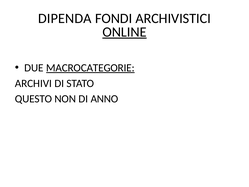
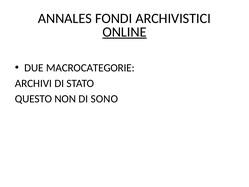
DIPENDA: DIPENDA -> ANNALES (65, 18)
MACROCATEGORIE underline: present -> none (90, 68)
ANNO: ANNO -> SONO (104, 99)
